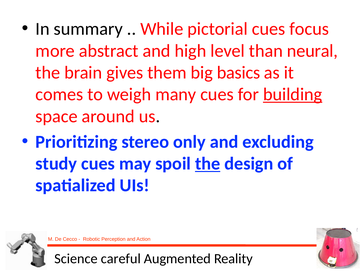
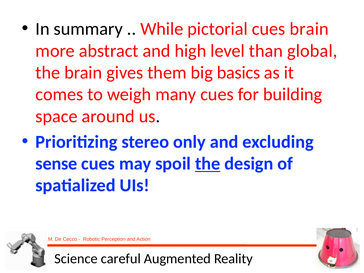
cues focus: focus -> brain (309, 29)
neural: neural -> global (312, 51)
building underline: present -> none (293, 94)
study: study -> sense (56, 164)
